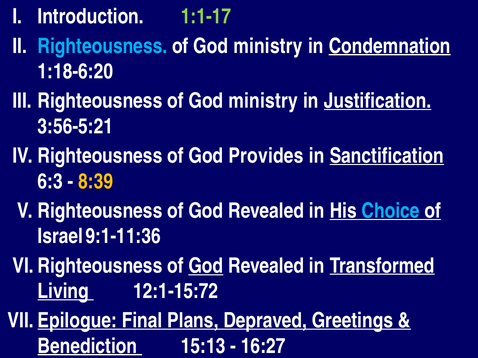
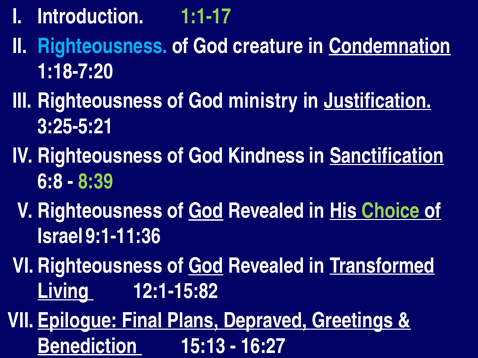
ministry: ministry -> creature (268, 46)
1:18-6:20: 1:18-6:20 -> 1:18-7:20 (75, 72)
3:56-5:21: 3:56-5:21 -> 3:25-5:21 (75, 127)
Provides: Provides -> Kindness (266, 156)
6:3: 6:3 -> 6:8 (50, 182)
8:39 colour: yellow -> light green (96, 182)
God underline: none -> present (206, 211)
Choice colour: light blue -> light green (391, 211)
12:1-15:72: 12:1-15:72 -> 12:1-15:82 (176, 292)
